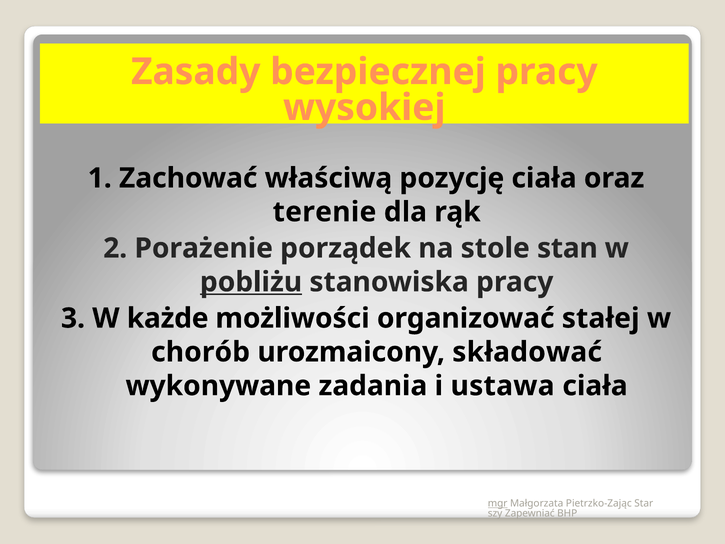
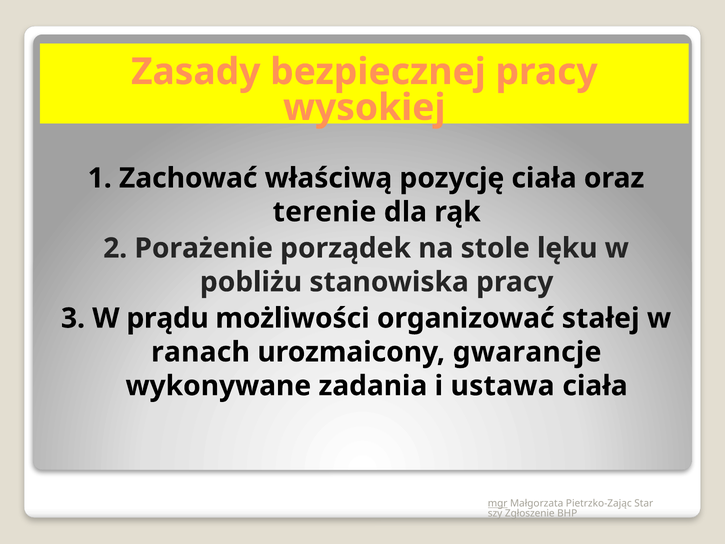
stan: stan -> lęku (567, 248)
pobliżu underline: present -> none (251, 282)
każde: każde -> prądu (168, 318)
chorób: chorób -> ranach (200, 352)
składować: składować -> gwarancje (527, 352)
Zapewniać: Zapewniać -> Zgłoszenie (530, 513)
